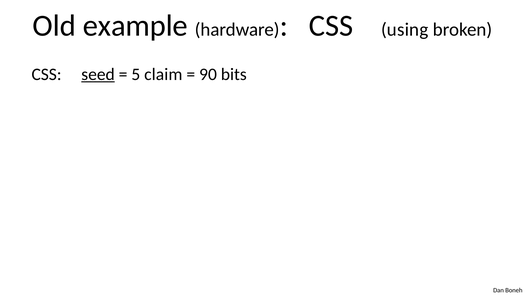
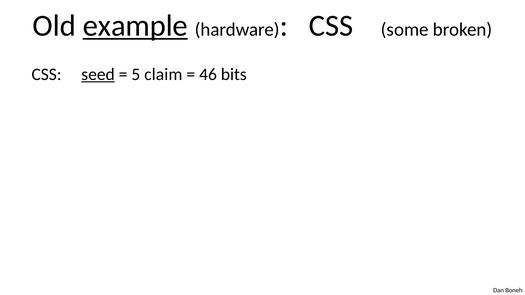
example underline: none -> present (135, 26)
using: using -> some (405, 30)
90: 90 -> 46 (208, 75)
